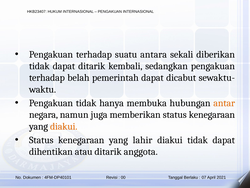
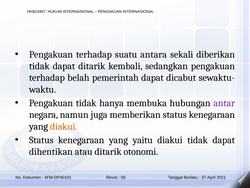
antar colour: orange -> purple (224, 103)
lahir: lahir -> yaitu (143, 140)
anggota: anggota -> otonomi (141, 151)
